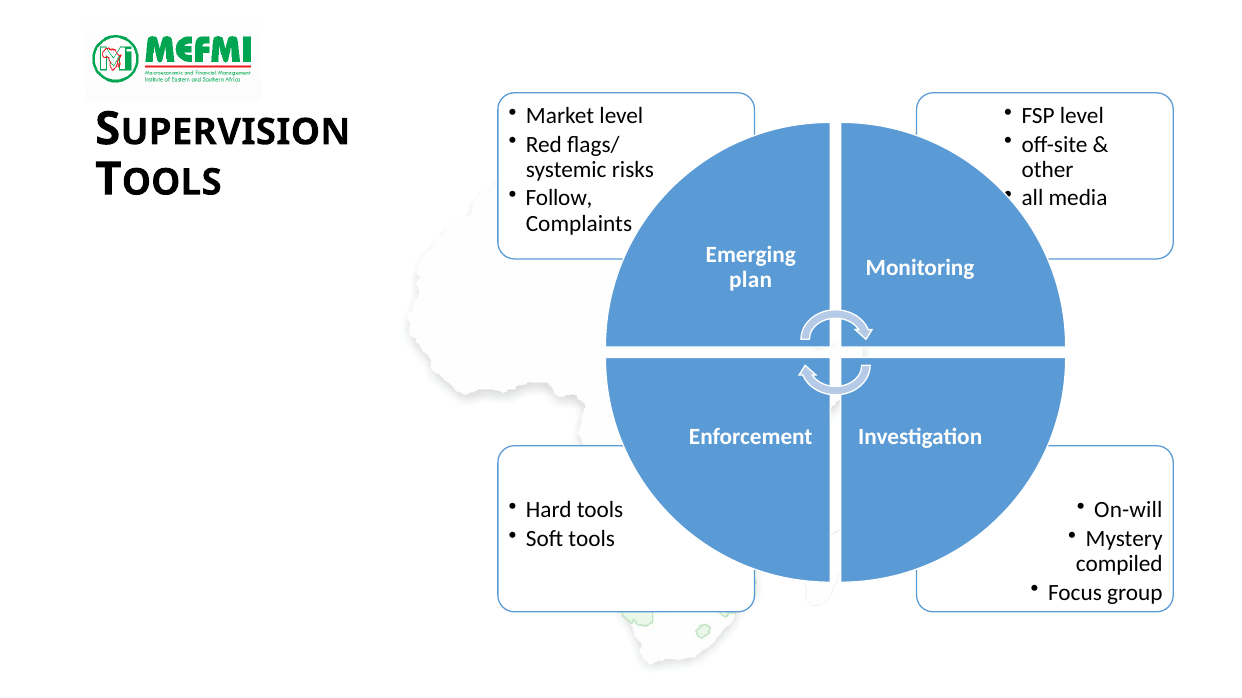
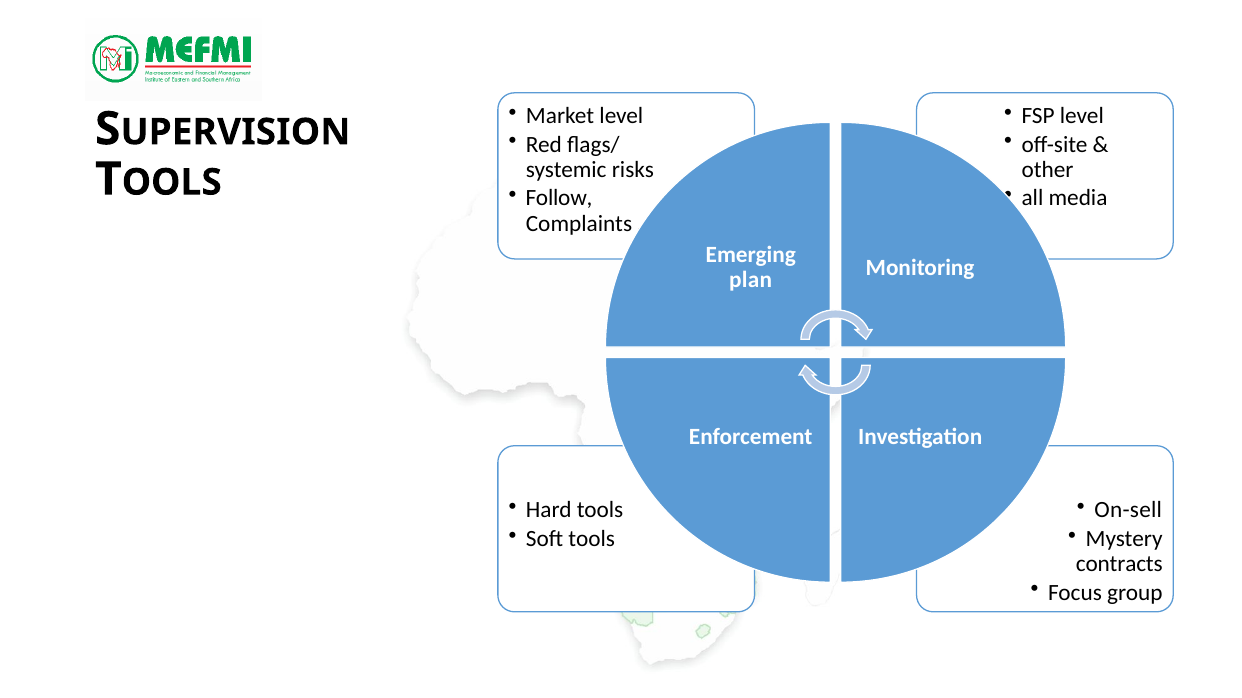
On-will: On-will -> On-sell (1128, 511)
compiled: compiled -> contracts (1119, 565)
